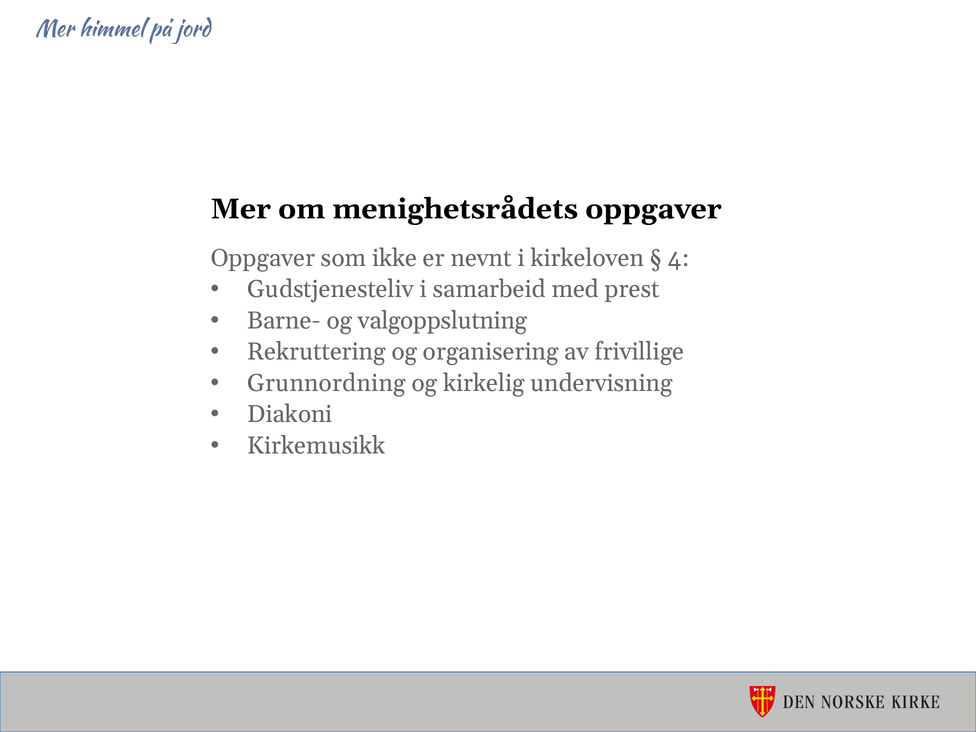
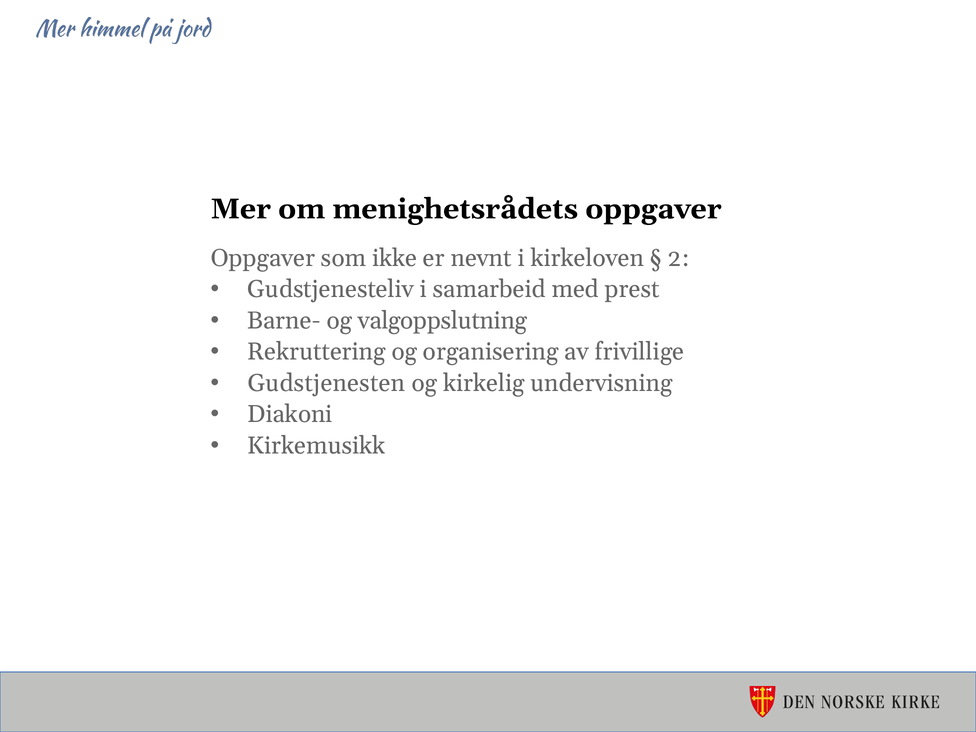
4: 4 -> 2 (679, 258)
Grunnordning: Grunnordning -> Gudstjenesten (326, 383)
